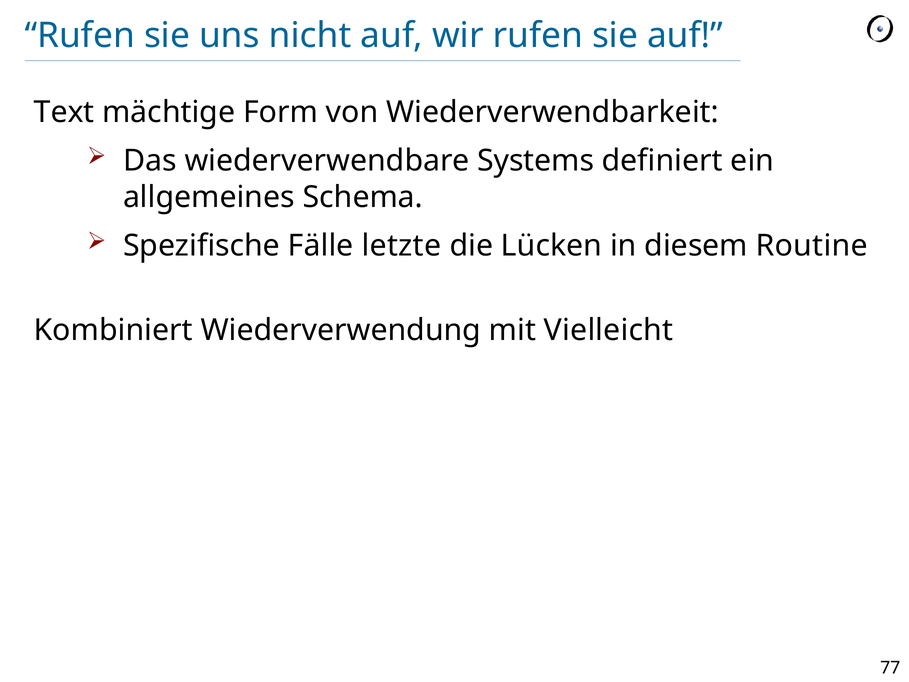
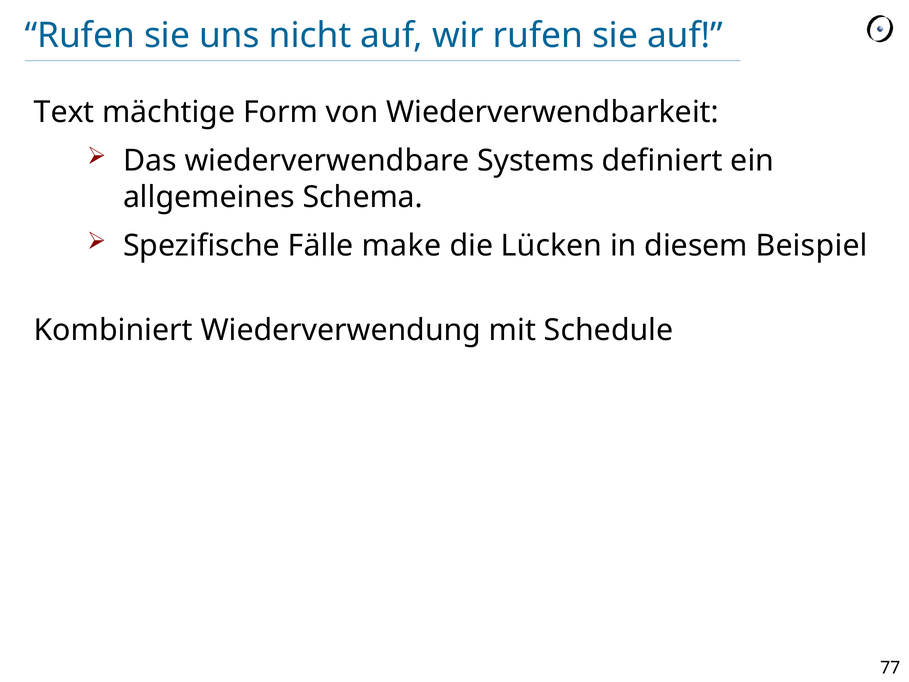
letzte: letzte -> make (401, 245)
Routine: Routine -> Beispiel (812, 245)
Vielleicht: Vielleicht -> Schedule (609, 330)
